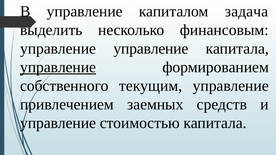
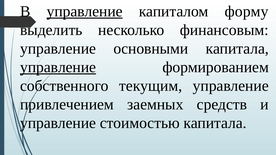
управление underline: none -> present (85, 11)
задача: задача -> форму (247, 11)
управление управление: управление -> основными (151, 49)
